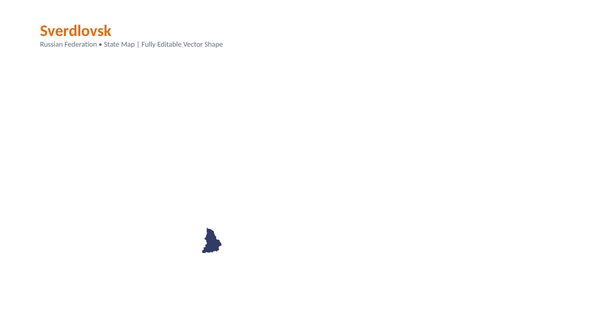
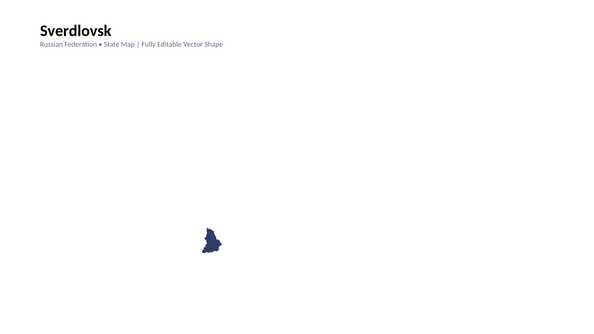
Sverdlovsk colour: orange -> black (76, 31)
